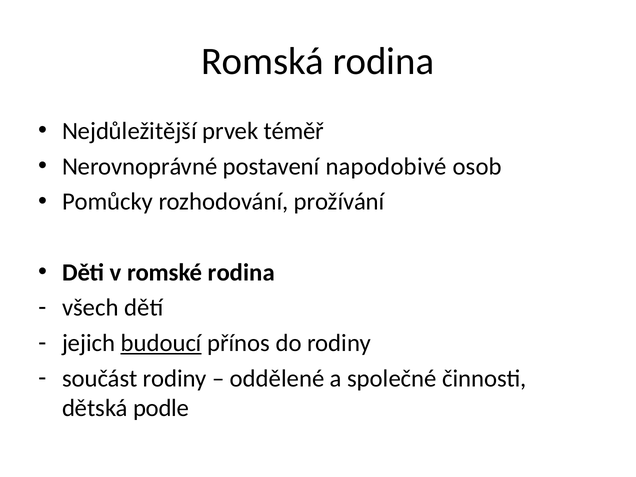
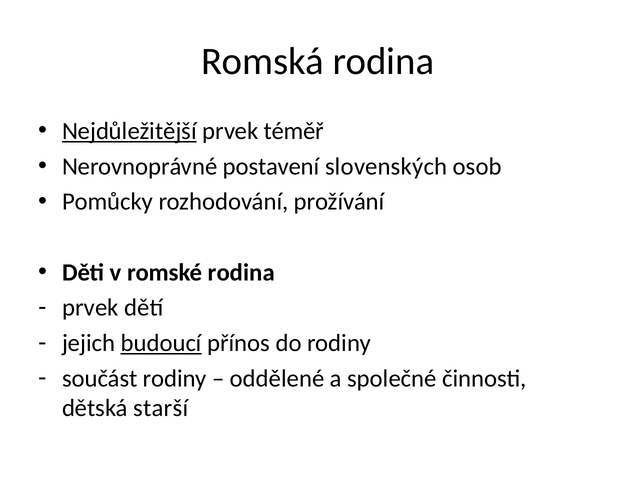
Nejdůležitější underline: none -> present (129, 131)
napodobivé: napodobivé -> slovenských (386, 166)
všech: všech -> prvek (90, 308)
podle: podle -> starší (161, 408)
